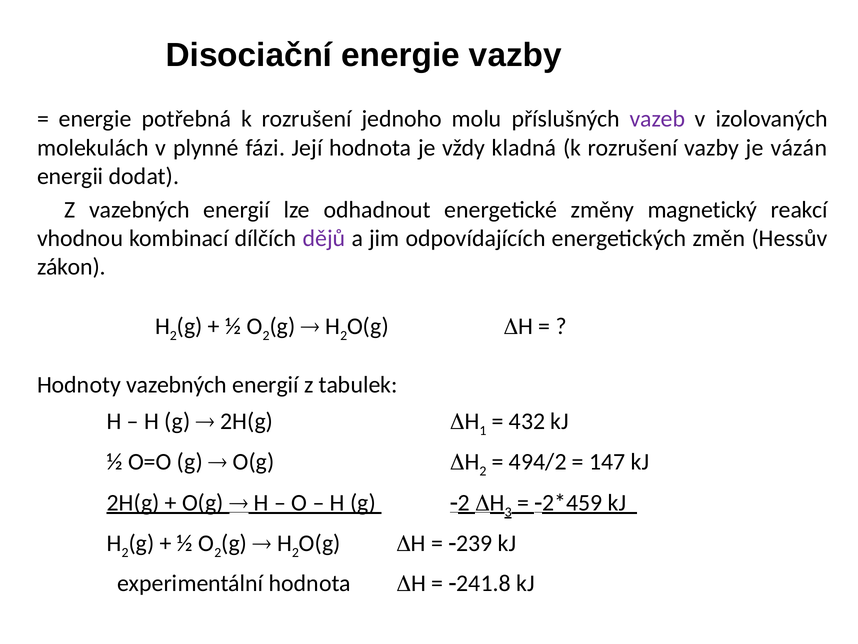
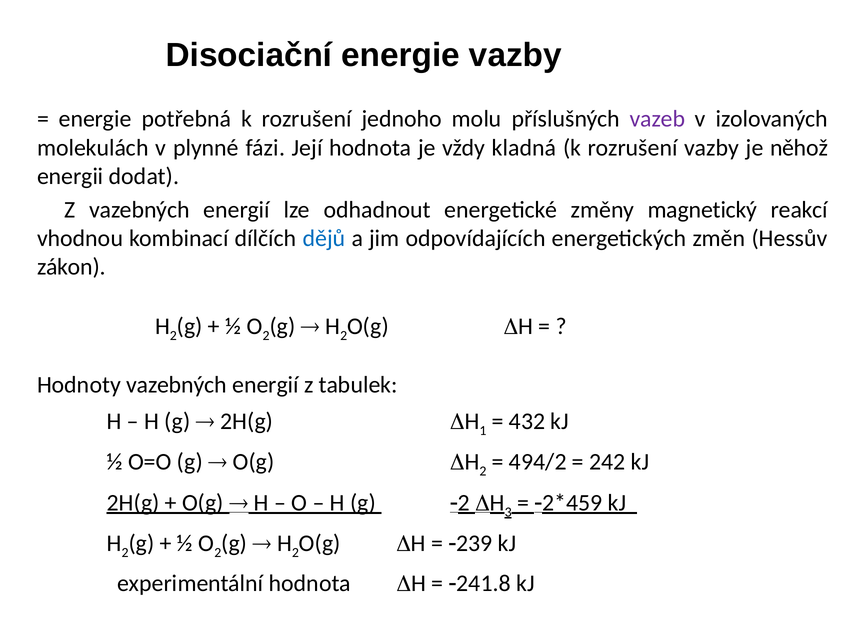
vázán: vázán -> něhož (799, 148)
dějů colour: purple -> blue (324, 238)
147: 147 -> 242 (607, 462)
